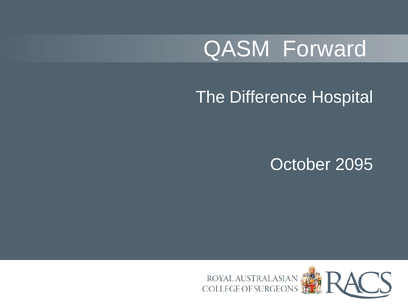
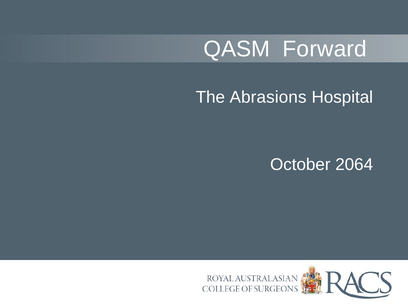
Difference: Difference -> Abrasions (268, 97)
2095: 2095 -> 2064 (354, 164)
